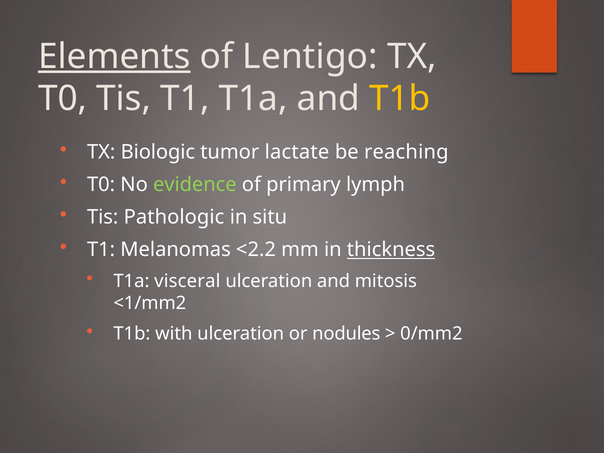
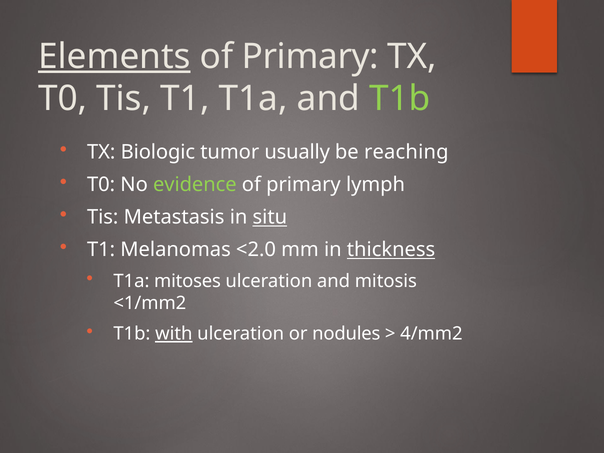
Lentigo: Lentigo -> Primary (310, 57)
T1b colour: yellow -> light green (400, 99)
lactate: lactate -> usually (297, 152)
Pathologic: Pathologic -> Metastasis (174, 217)
situ underline: none -> present (270, 217)
<2.2: <2.2 -> <2.0 (256, 250)
visceral: visceral -> mitoses (187, 281)
with underline: none -> present (174, 334)
0/mm2: 0/mm2 -> 4/mm2 (431, 334)
